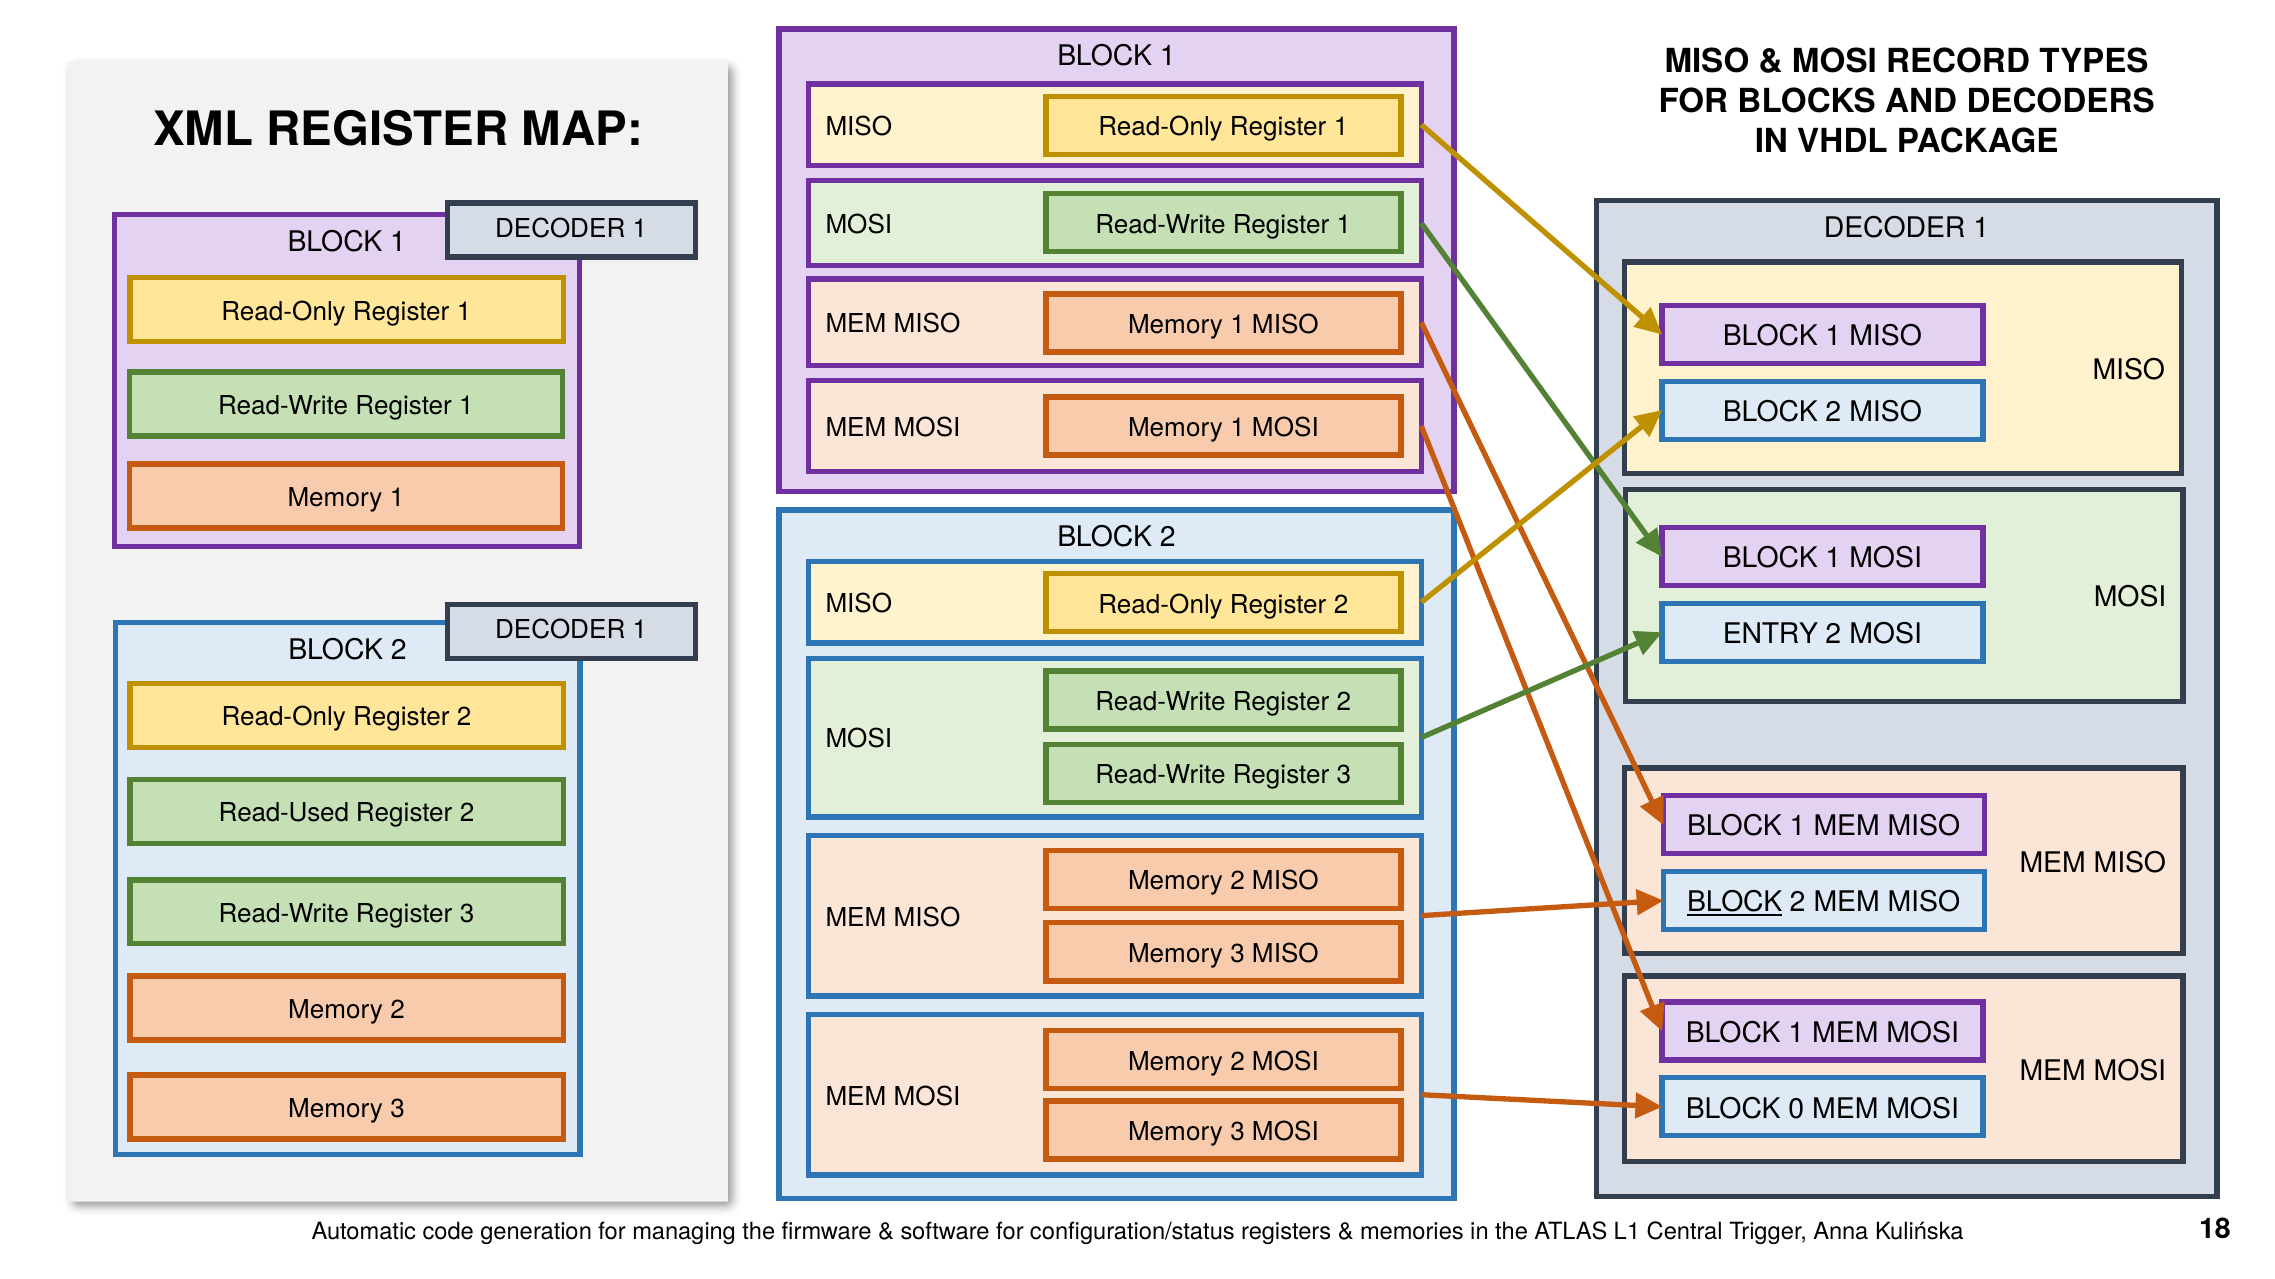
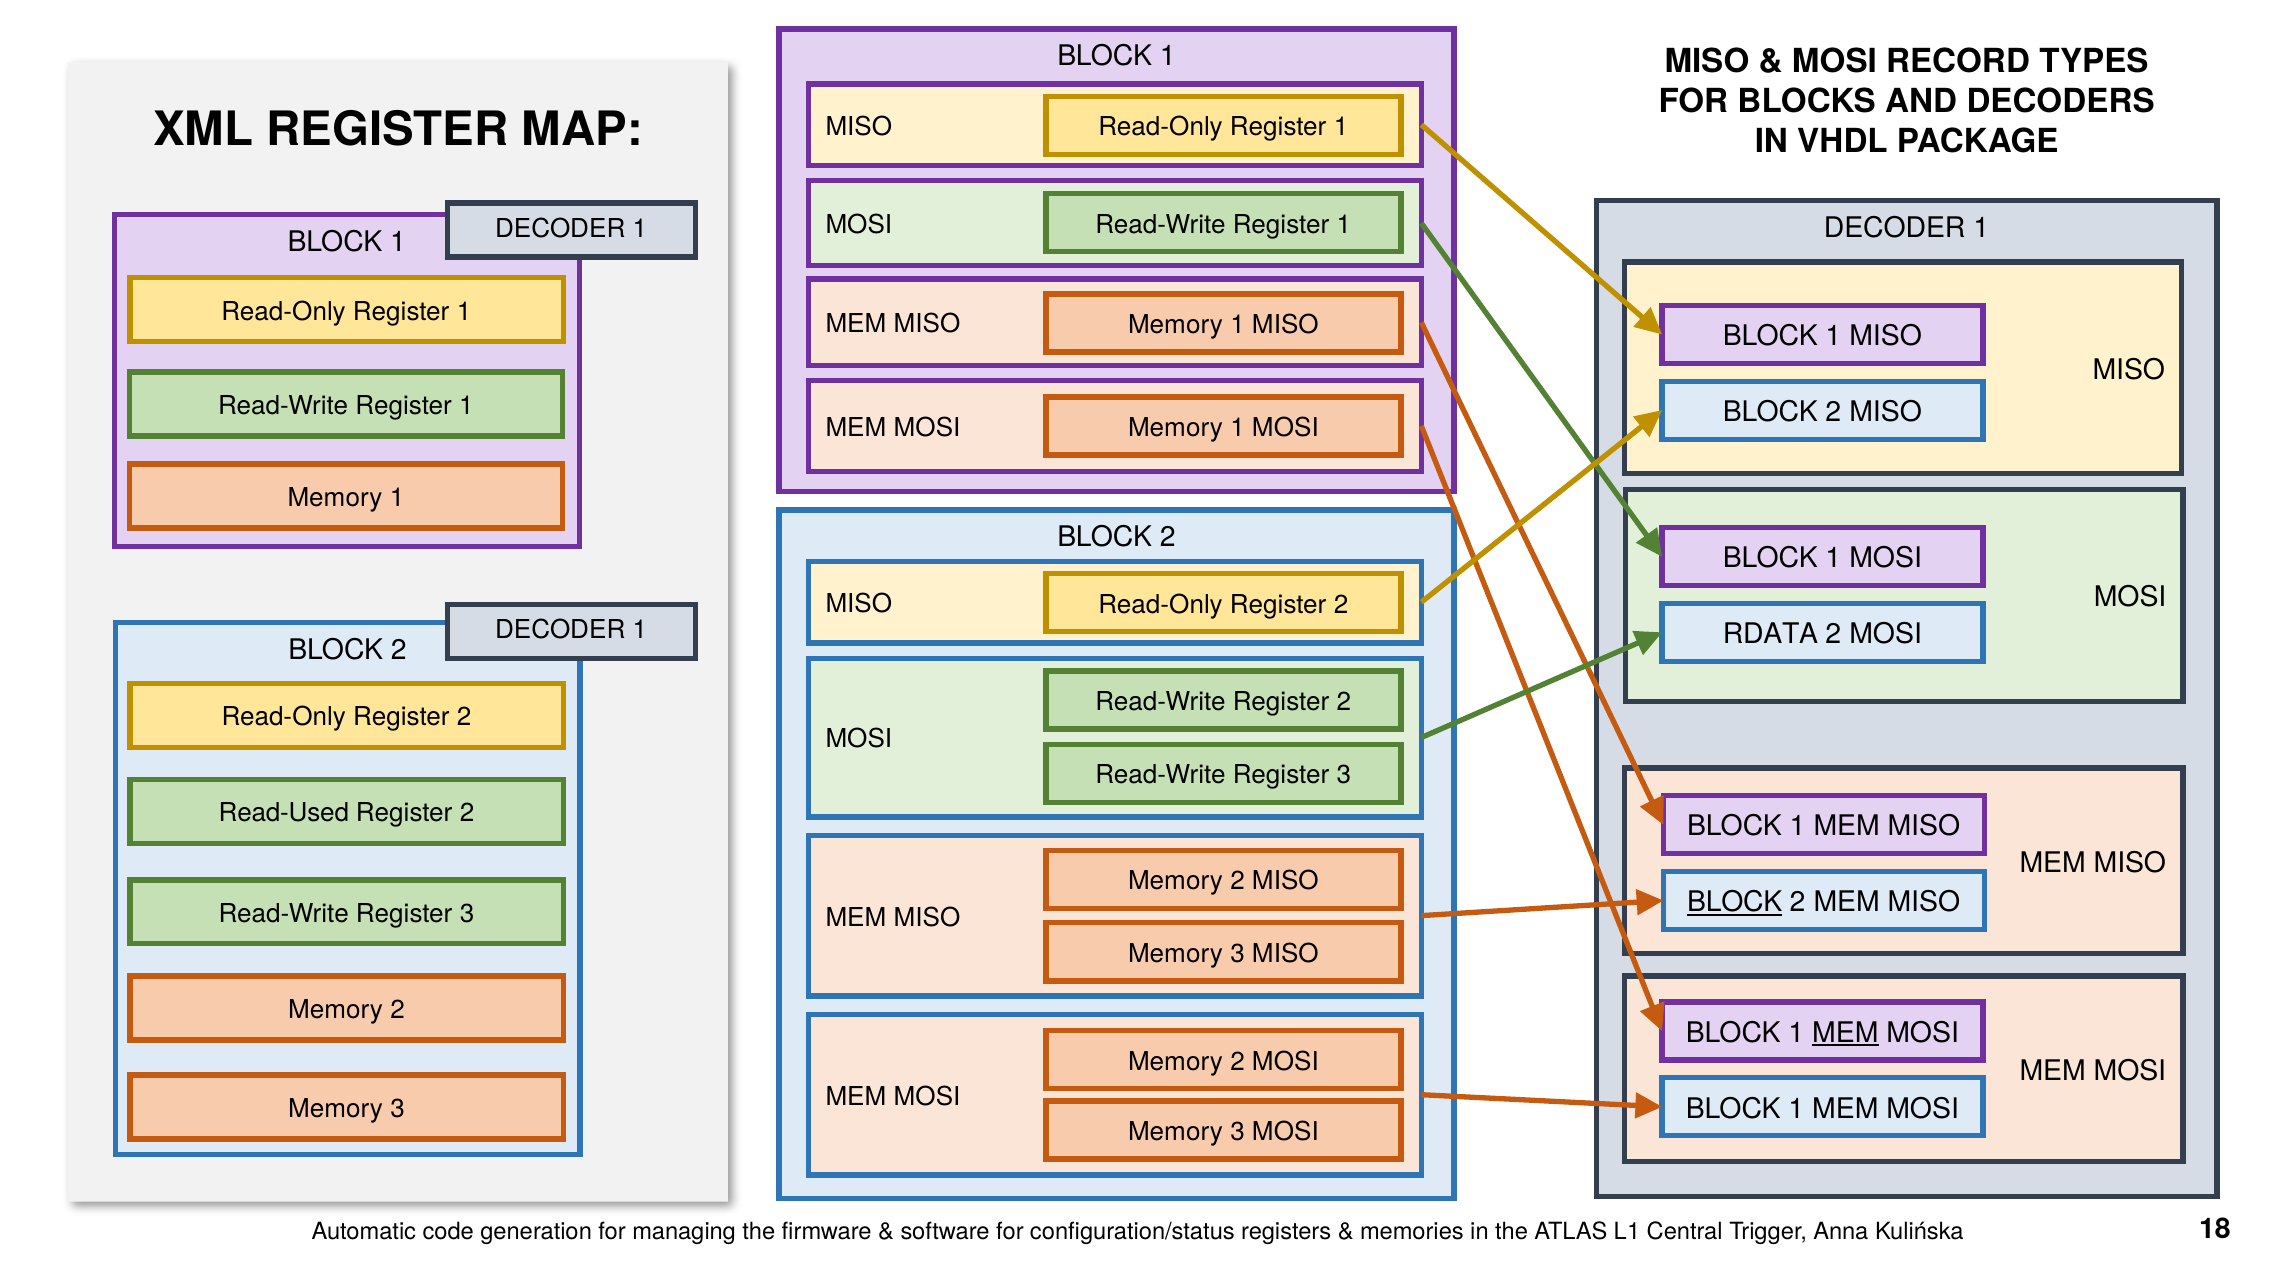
ENTRY: ENTRY -> RDATA (1770, 635)
MEM underline: none -> present (1845, 1033)
0: 0 -> 1 (1796, 1109)
